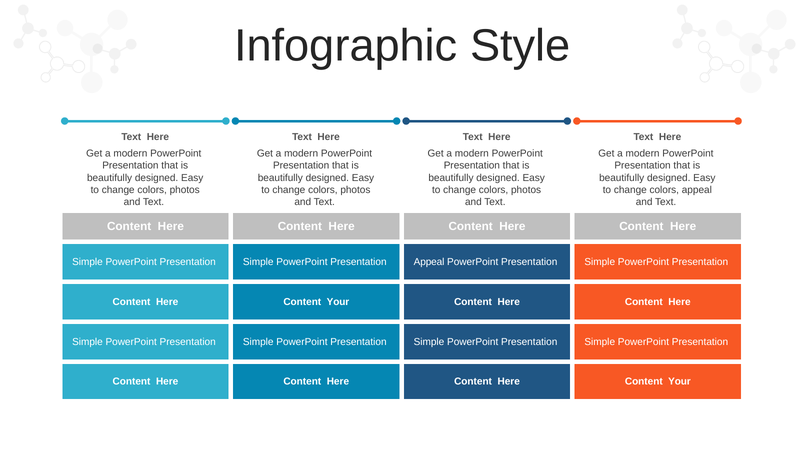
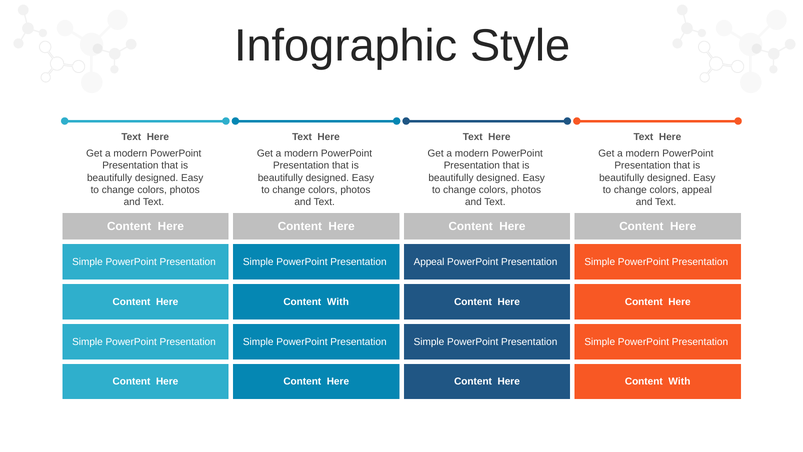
Your: Your -> With (338, 302)
Your: Your -> With (679, 381)
